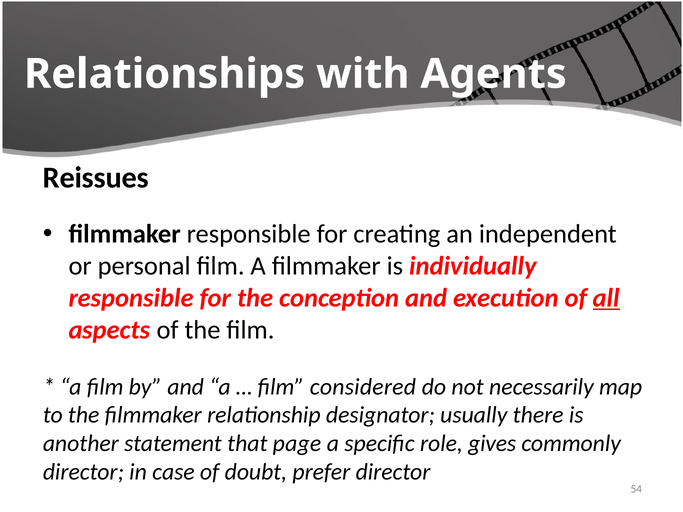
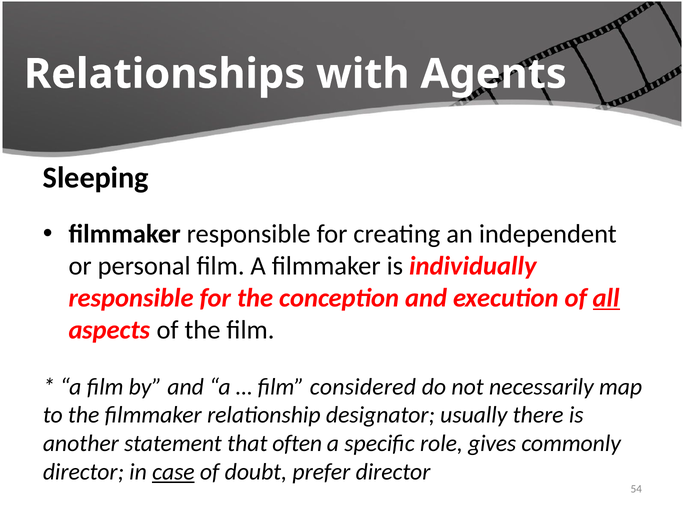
Reissues: Reissues -> Sleeping (96, 178)
page: page -> often (297, 444)
case underline: none -> present (173, 472)
